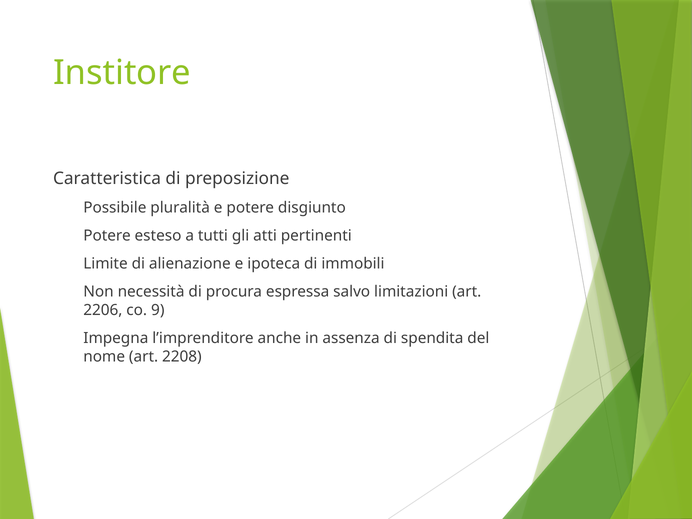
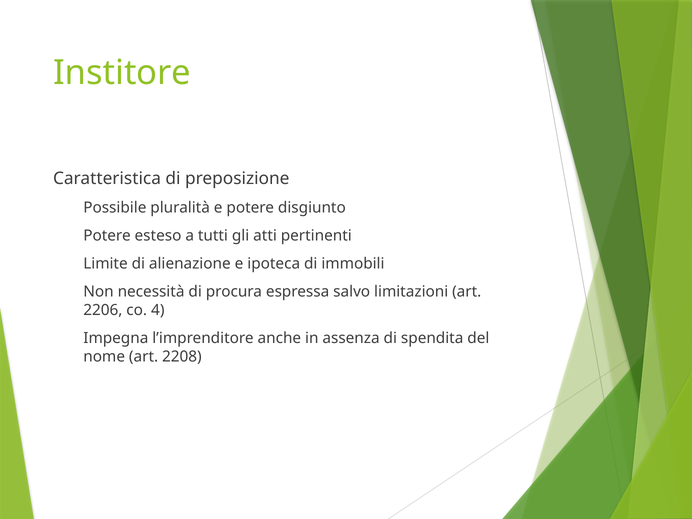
9: 9 -> 4 (158, 310)
